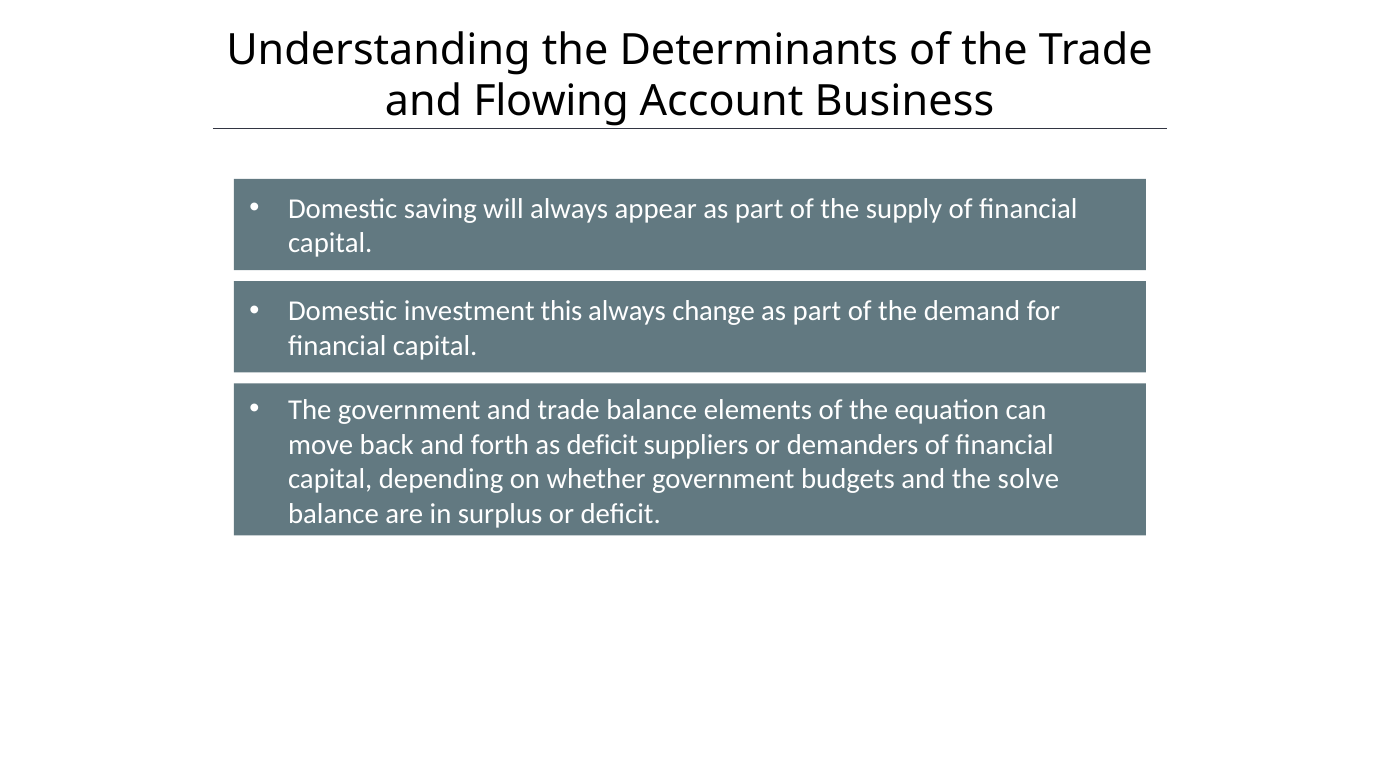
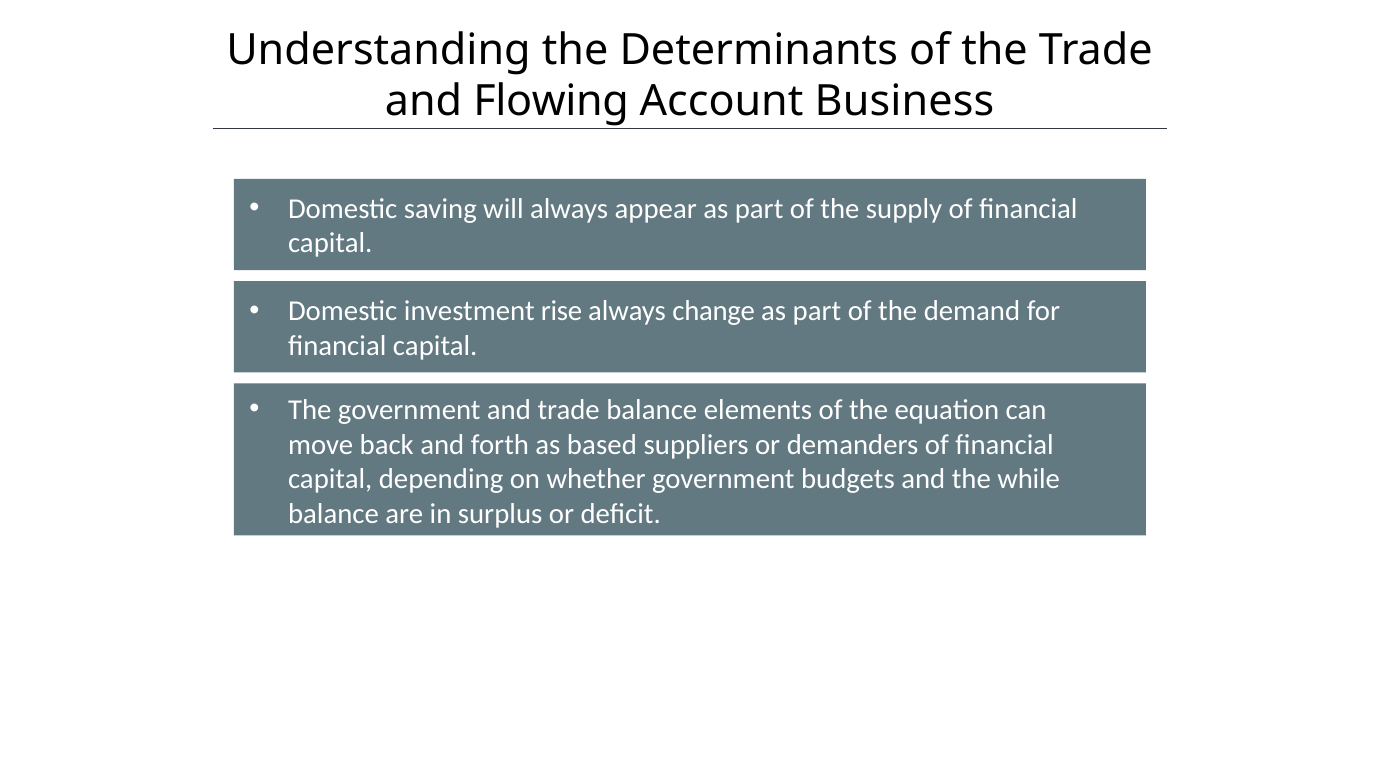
this: this -> rise (562, 311)
as deficit: deficit -> based (602, 445)
solve: solve -> while (1029, 479)
